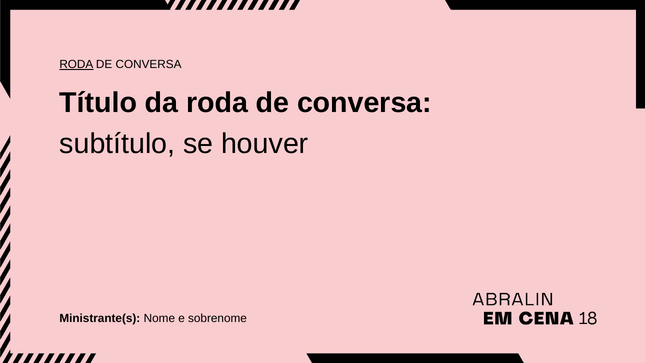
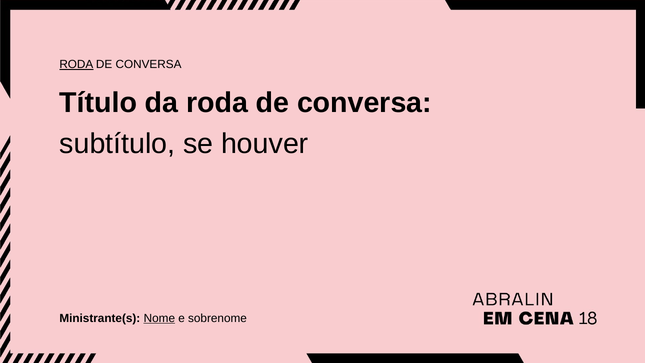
Nome underline: none -> present (159, 318)
